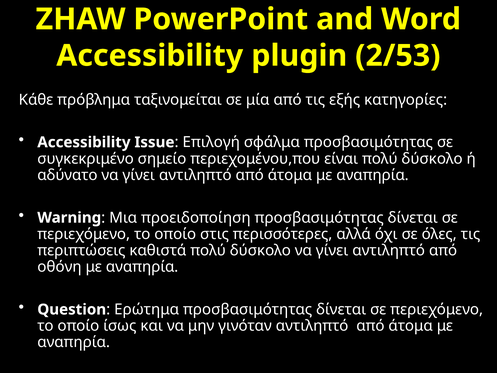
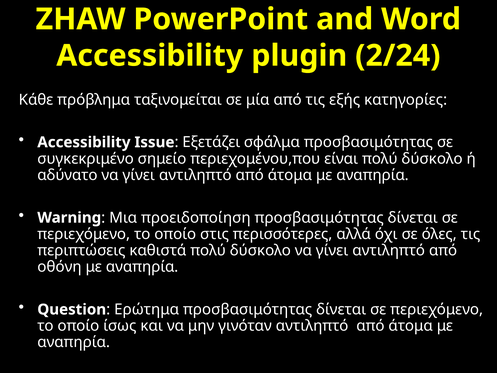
2/53: 2/53 -> 2/24 (398, 56)
Επιλογή: Επιλογή -> Εξετάζει (211, 142)
